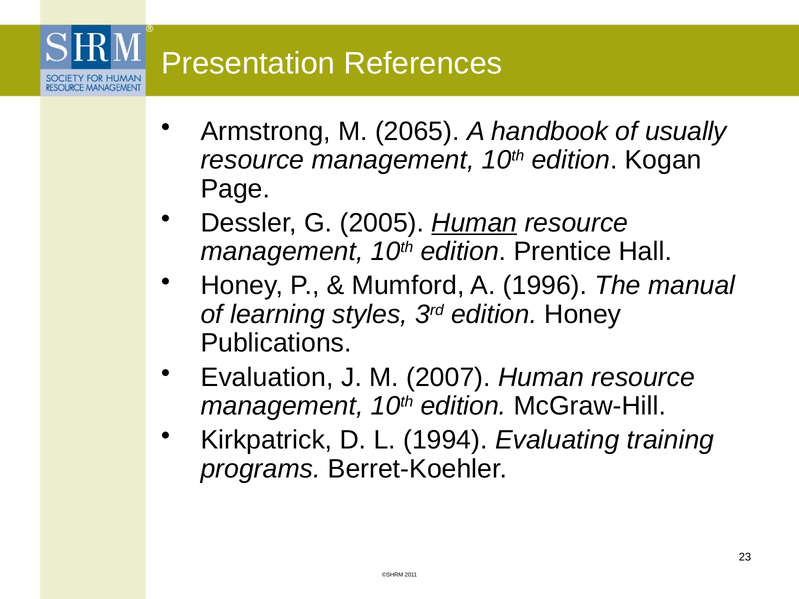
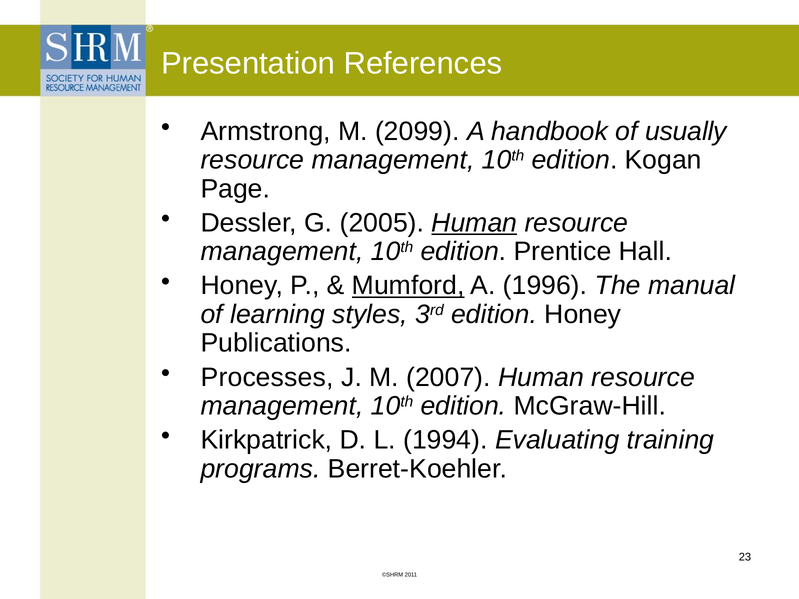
2065: 2065 -> 2099 (417, 131)
Mumford underline: none -> present (408, 286)
Evaluation: Evaluation -> Processes (267, 377)
